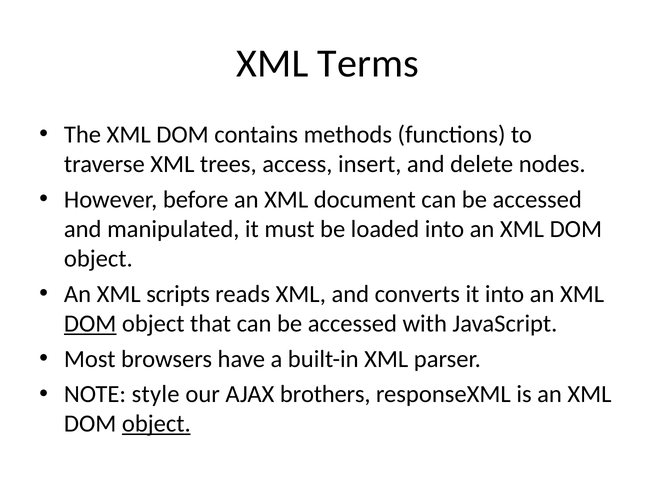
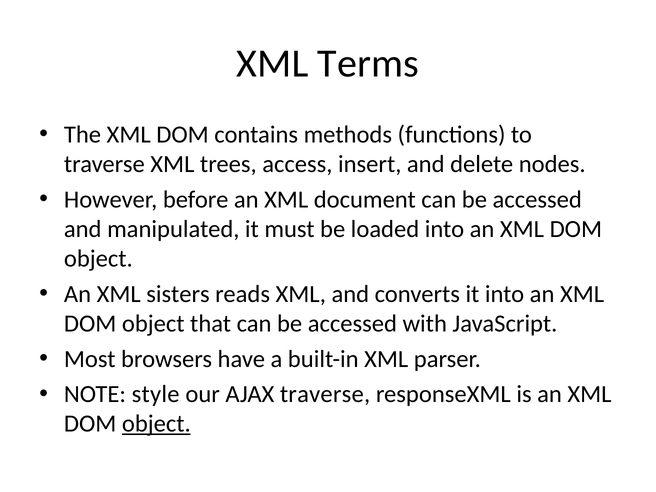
scripts: scripts -> sisters (178, 294)
DOM underline: present -> none (90, 324)
AJAX brothers: brothers -> traverse (325, 394)
